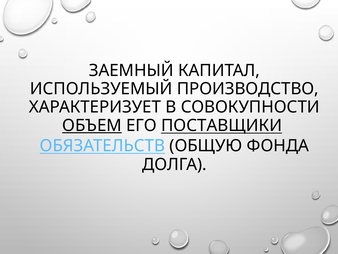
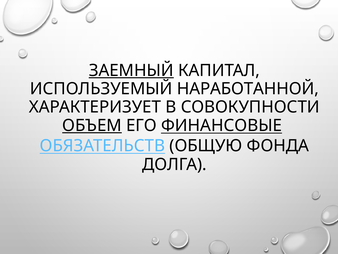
ЗАЕМНЫЙ underline: none -> present (131, 70)
ПРОИЗВОДСТВО: ПРОИЗВОДСТВО -> НАРАБОТАННОЙ (248, 89)
ПОСТАВЩИКИ: ПОСТАВЩИКИ -> ФИНАНСОВЫЕ (222, 125)
